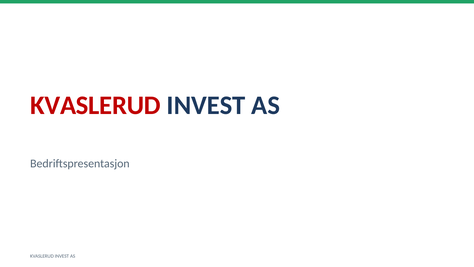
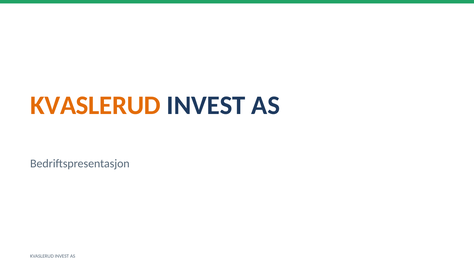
KVASLERUD colour: red -> orange (95, 105)
